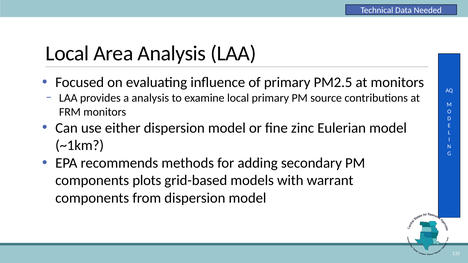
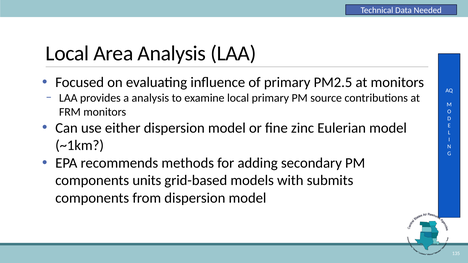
plots: plots -> units (147, 181)
warrant: warrant -> submits (330, 181)
